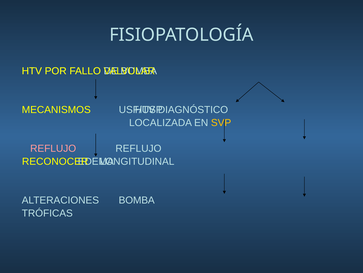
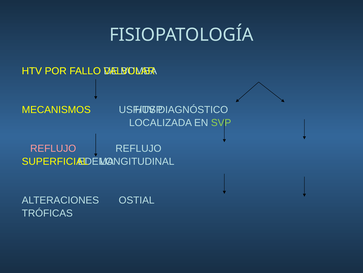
SVP colour: yellow -> light green (221, 122)
RECONOCER: RECONOCER -> SUPERFICIAL (55, 161)
ALTERACIONES BOMBA: BOMBA -> OSTIAL (137, 200)
